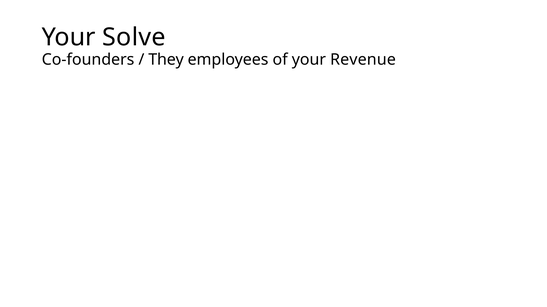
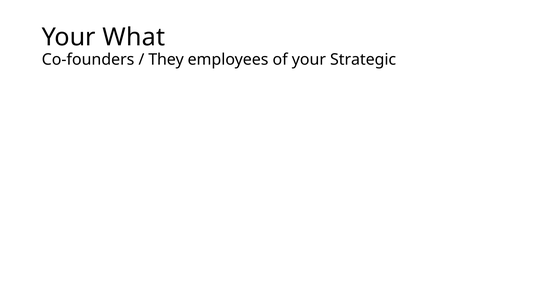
Solve: Solve -> What (134, 37)
Revenue: Revenue -> Strategic (363, 60)
